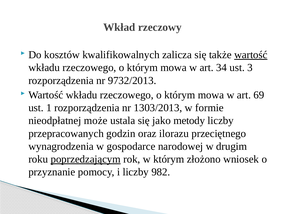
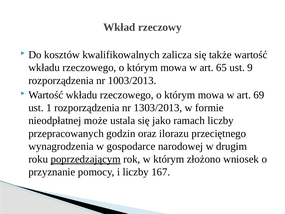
wartość underline: present -> none (251, 55)
34: 34 -> 65 (222, 68)
3: 3 -> 9 (250, 68)
9732/2013: 9732/2013 -> 1003/2013 (132, 80)
metody: metody -> ramach (189, 121)
982: 982 -> 167 (161, 172)
